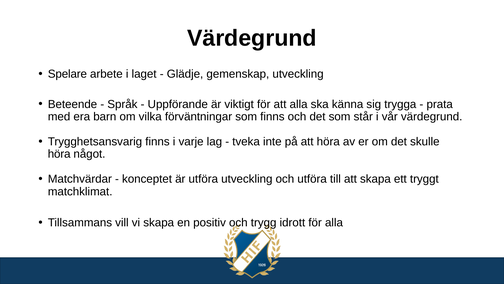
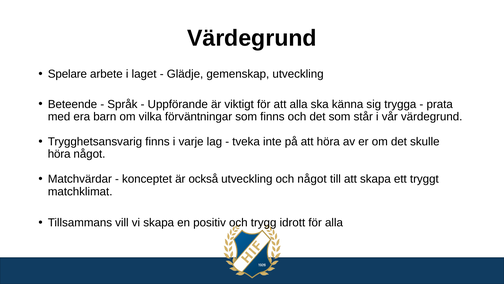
är utföra: utföra -> också (203, 179)
och utföra: utföra -> något (312, 179)
